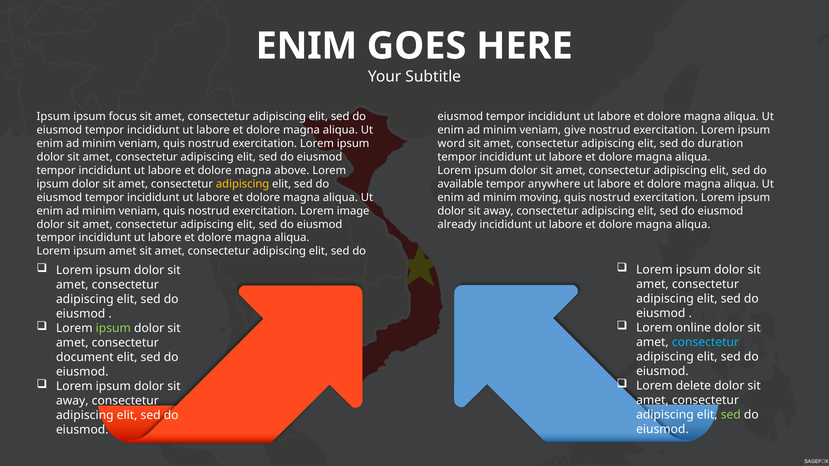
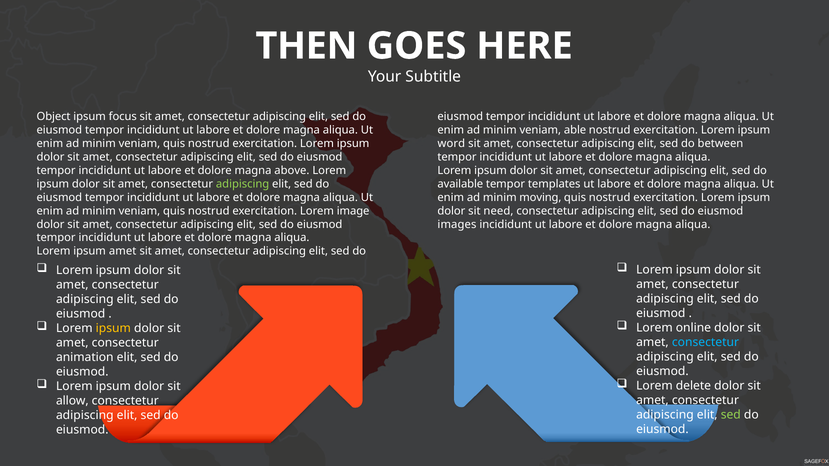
ENIM: ENIM -> THEN (306, 46)
Ipsum: Ipsum -> Object (54, 117)
give: give -> able (575, 130)
duration: duration -> between (720, 144)
adipiscing colour: yellow -> light green (243, 184)
anywhere: anywhere -> templates (554, 184)
away: away -> need (498, 211)
already: already -> images (457, 224)
ipsum colour: light green -> yellow (113, 328)
document: document -> animation (85, 357)
away: away -> allow (72, 401)
